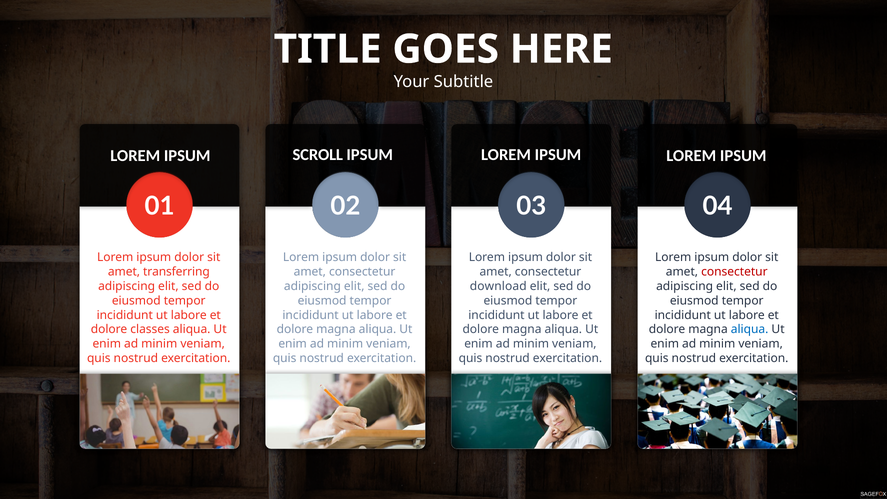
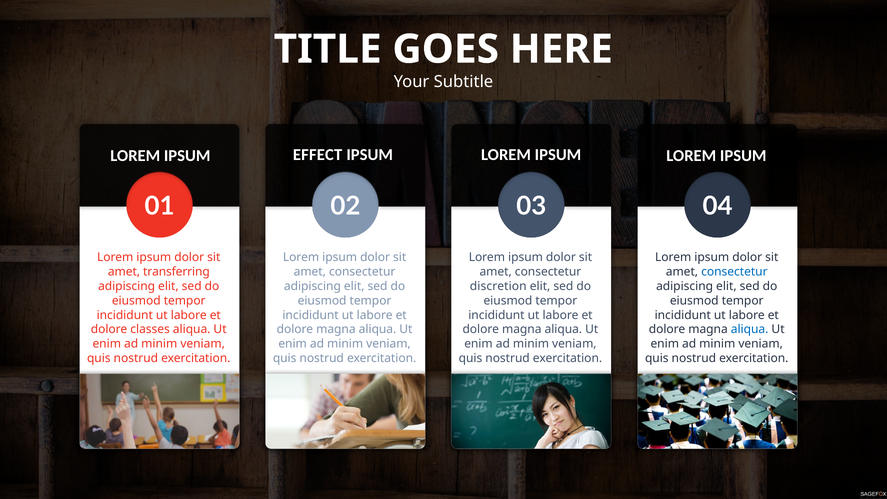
SCROLL: SCROLL -> EFFECT (318, 155)
consectetur colour: red -> blue (734, 272)
download: download -> discretion (498, 286)
